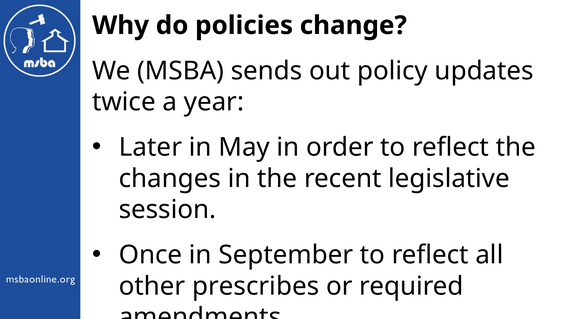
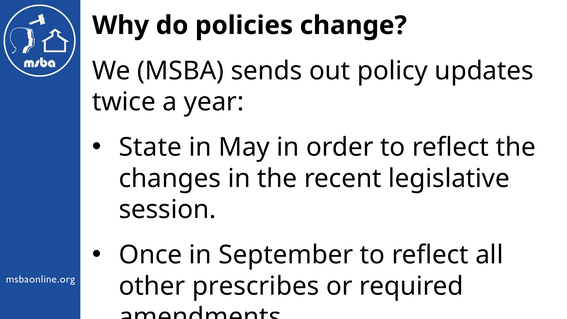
Later: Later -> State (150, 147)
